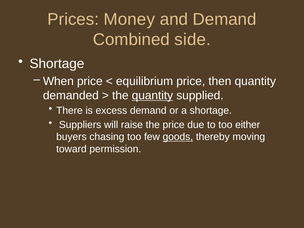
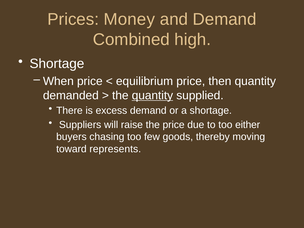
side: side -> high (193, 39)
goods underline: present -> none (178, 137)
permission: permission -> represents (115, 149)
